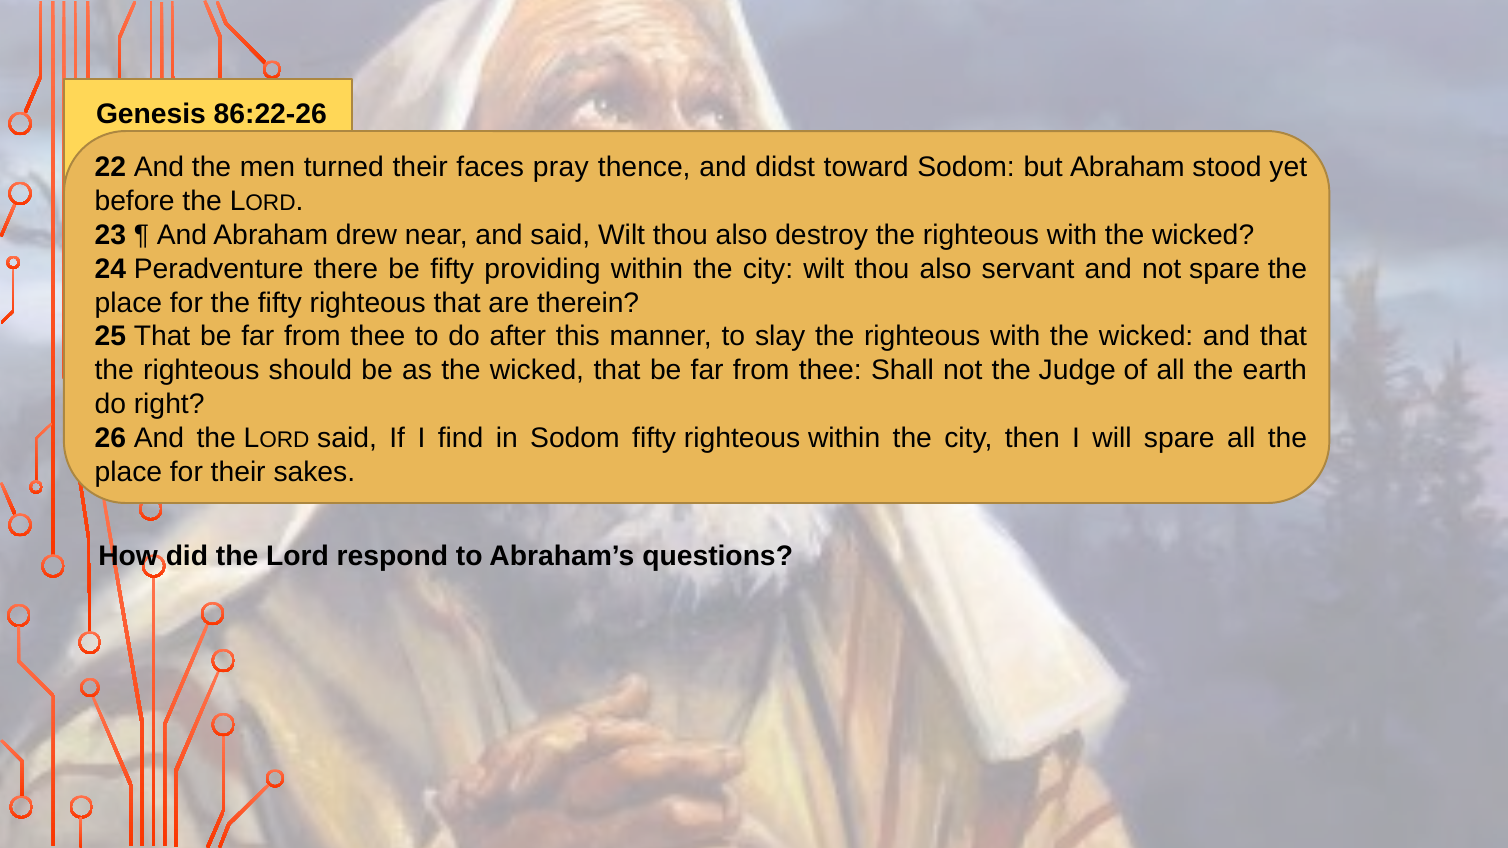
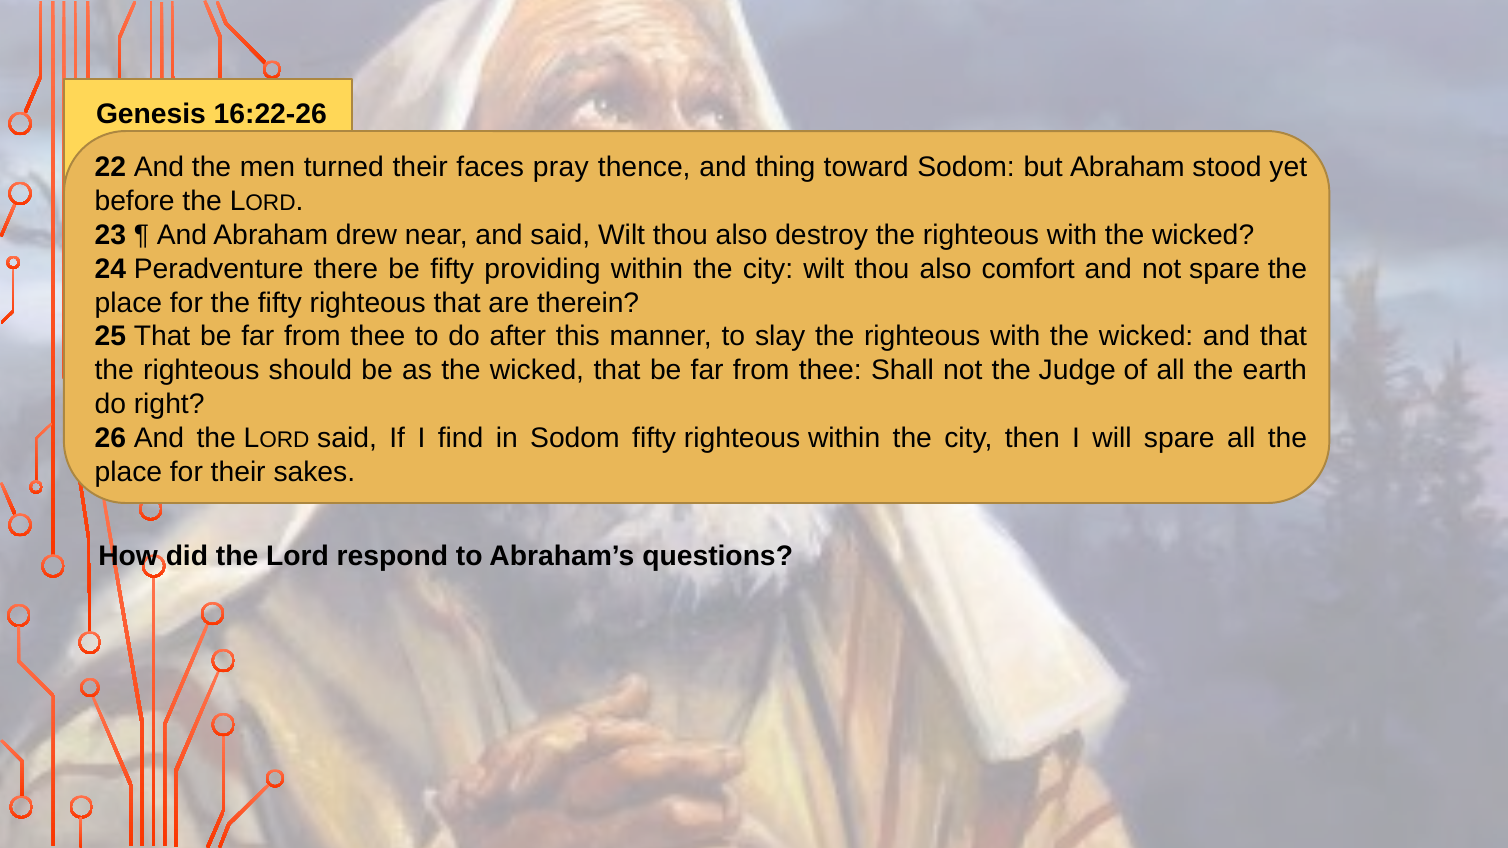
86:22-26: 86:22-26 -> 16:22-26 (270, 114)
didst: didst -> thing (785, 167)
servant: servant -> comfort (1028, 269)
